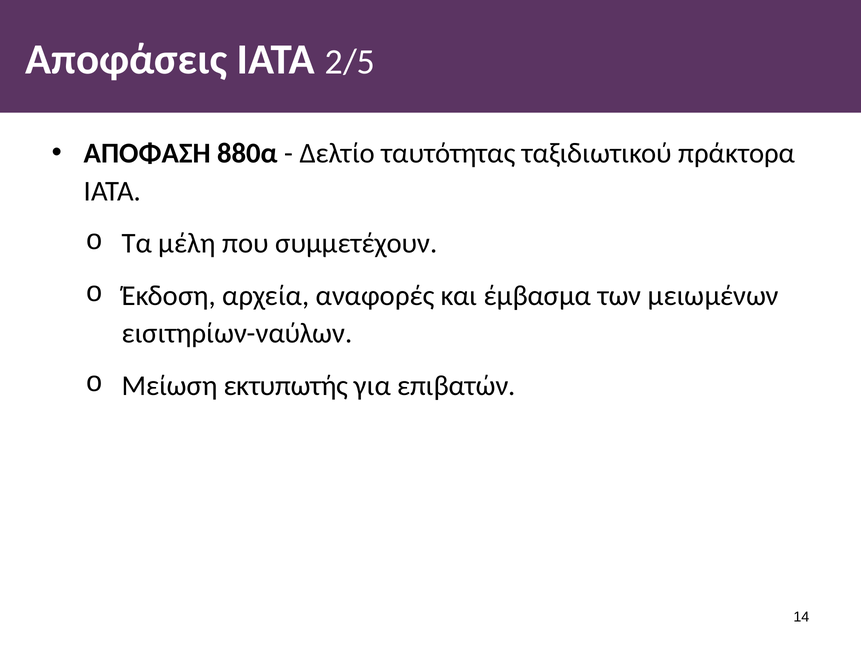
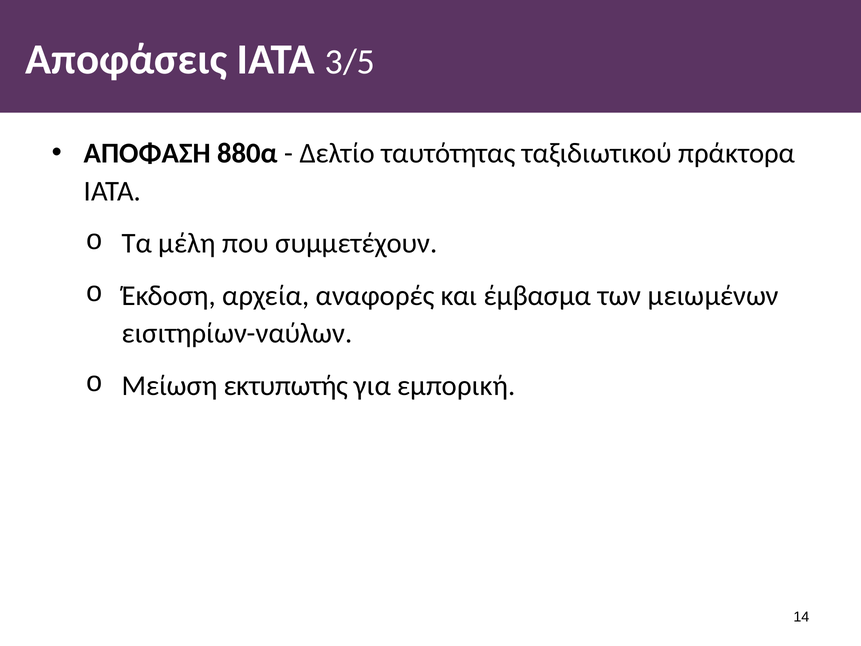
2/5: 2/5 -> 3/5 (350, 62)
επιβατών: επιβατών -> εμπορική (456, 386)
